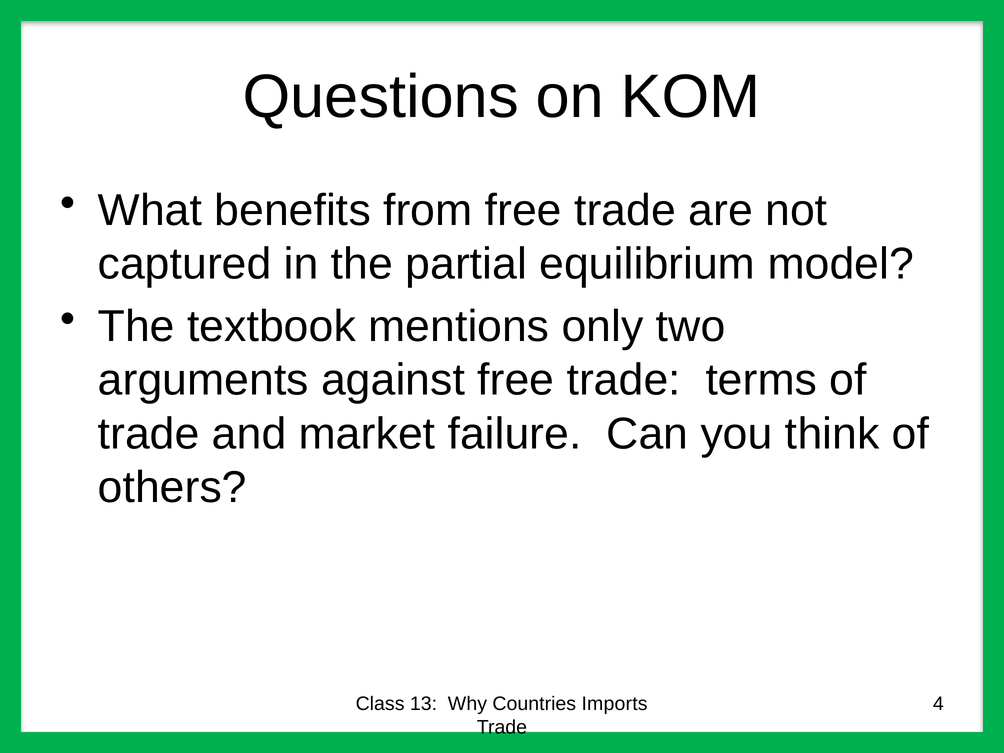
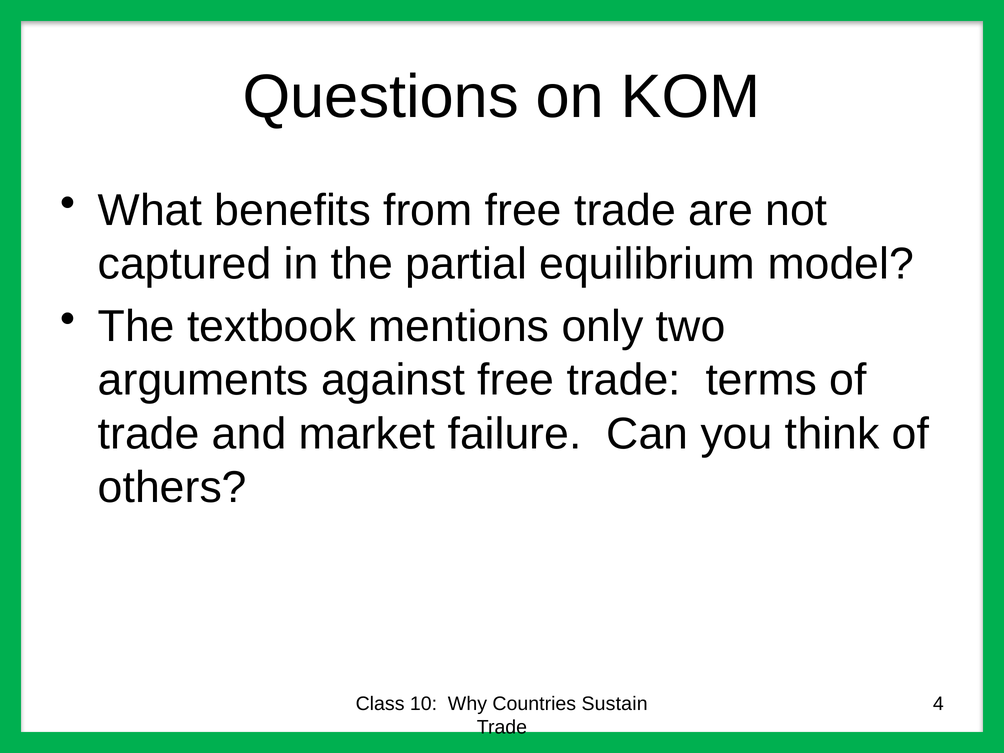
13: 13 -> 10 (424, 704)
Imports: Imports -> Sustain (615, 704)
